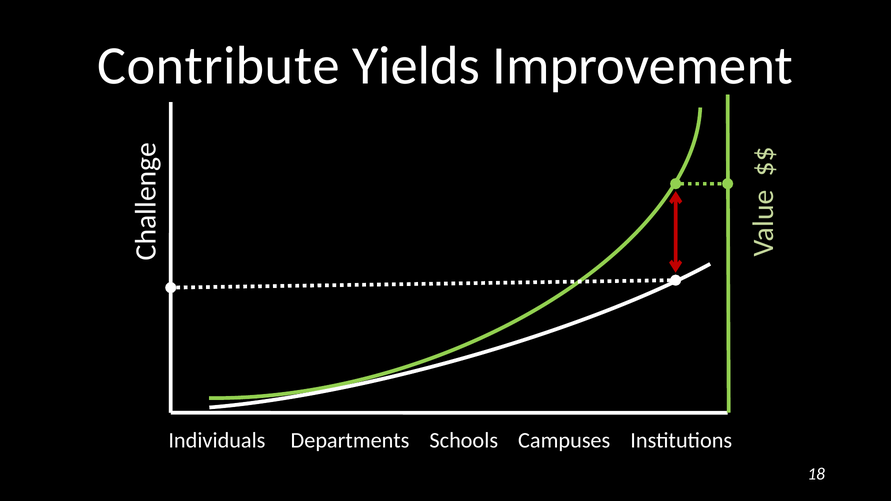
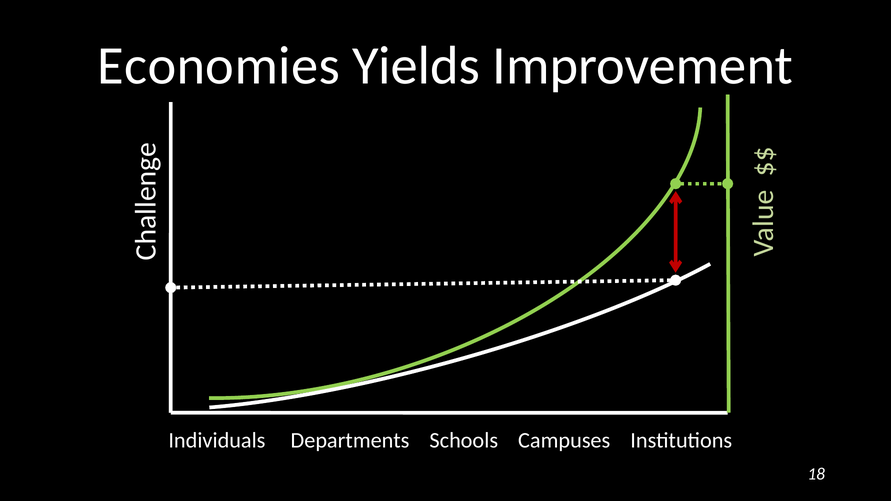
Contribute: Contribute -> Economies (219, 66)
